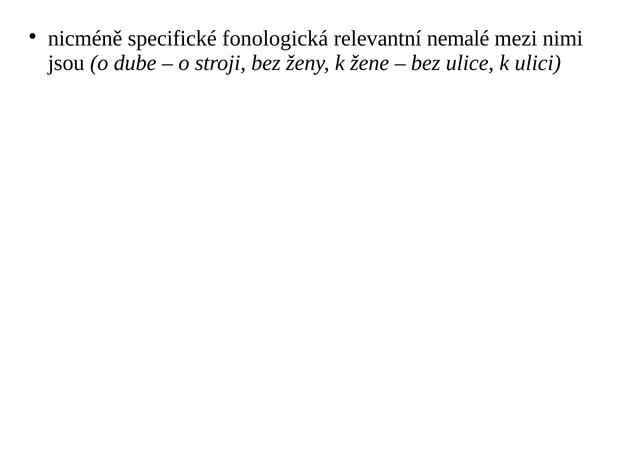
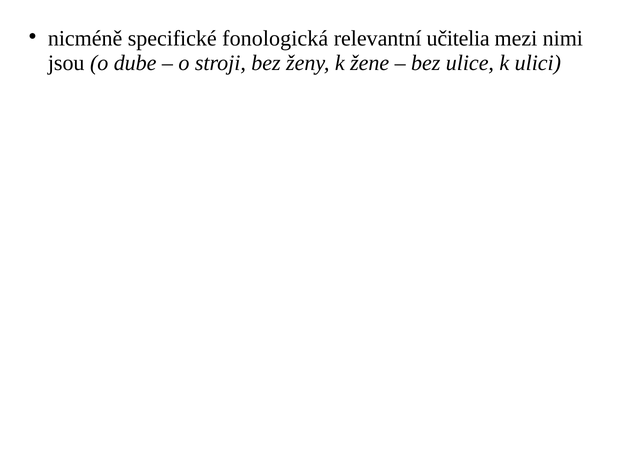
nemalé: nemalé -> učitelia (458, 38)
